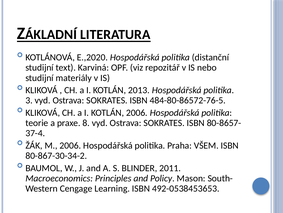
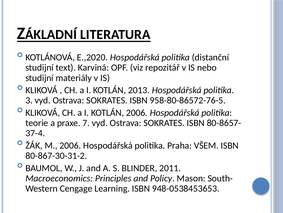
484-80-86572-76-5: 484-80-86572-76-5 -> 958-80-86572-76-5 (188, 100)
8: 8 -> 7 (86, 123)
80-867-30-34-2: 80-867-30-34-2 -> 80-867-30-31-2 (56, 155)
492-0538453653: 492-0538453653 -> 948-0538453653 (186, 188)
